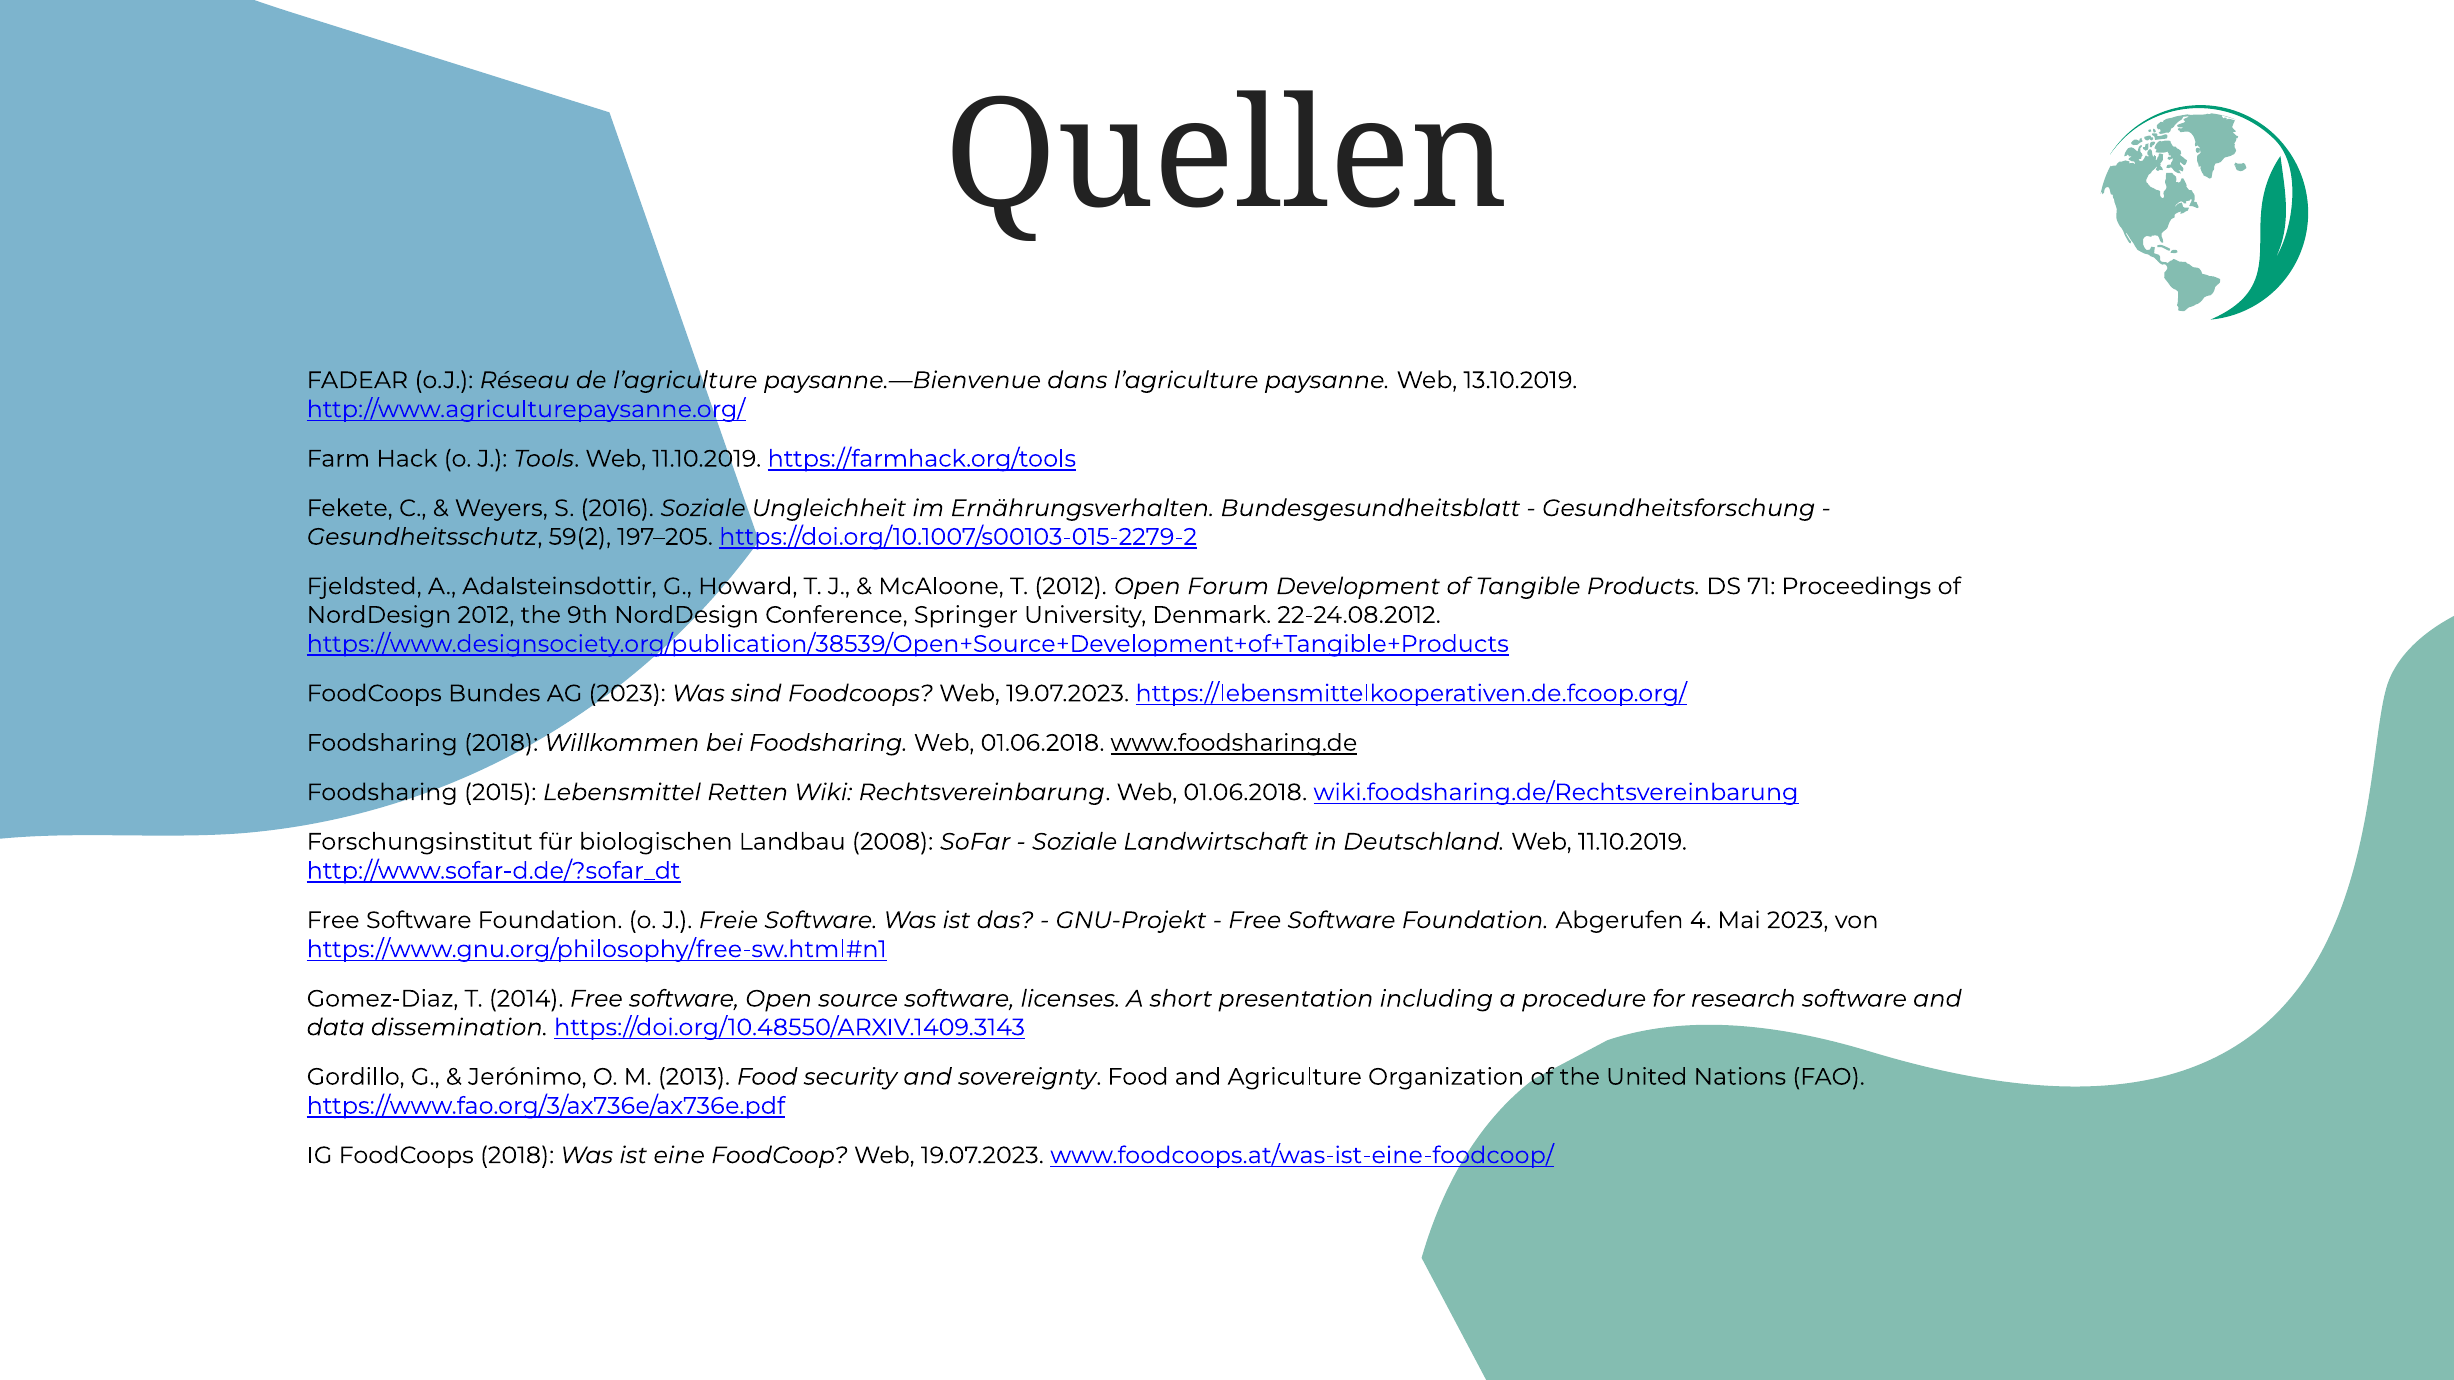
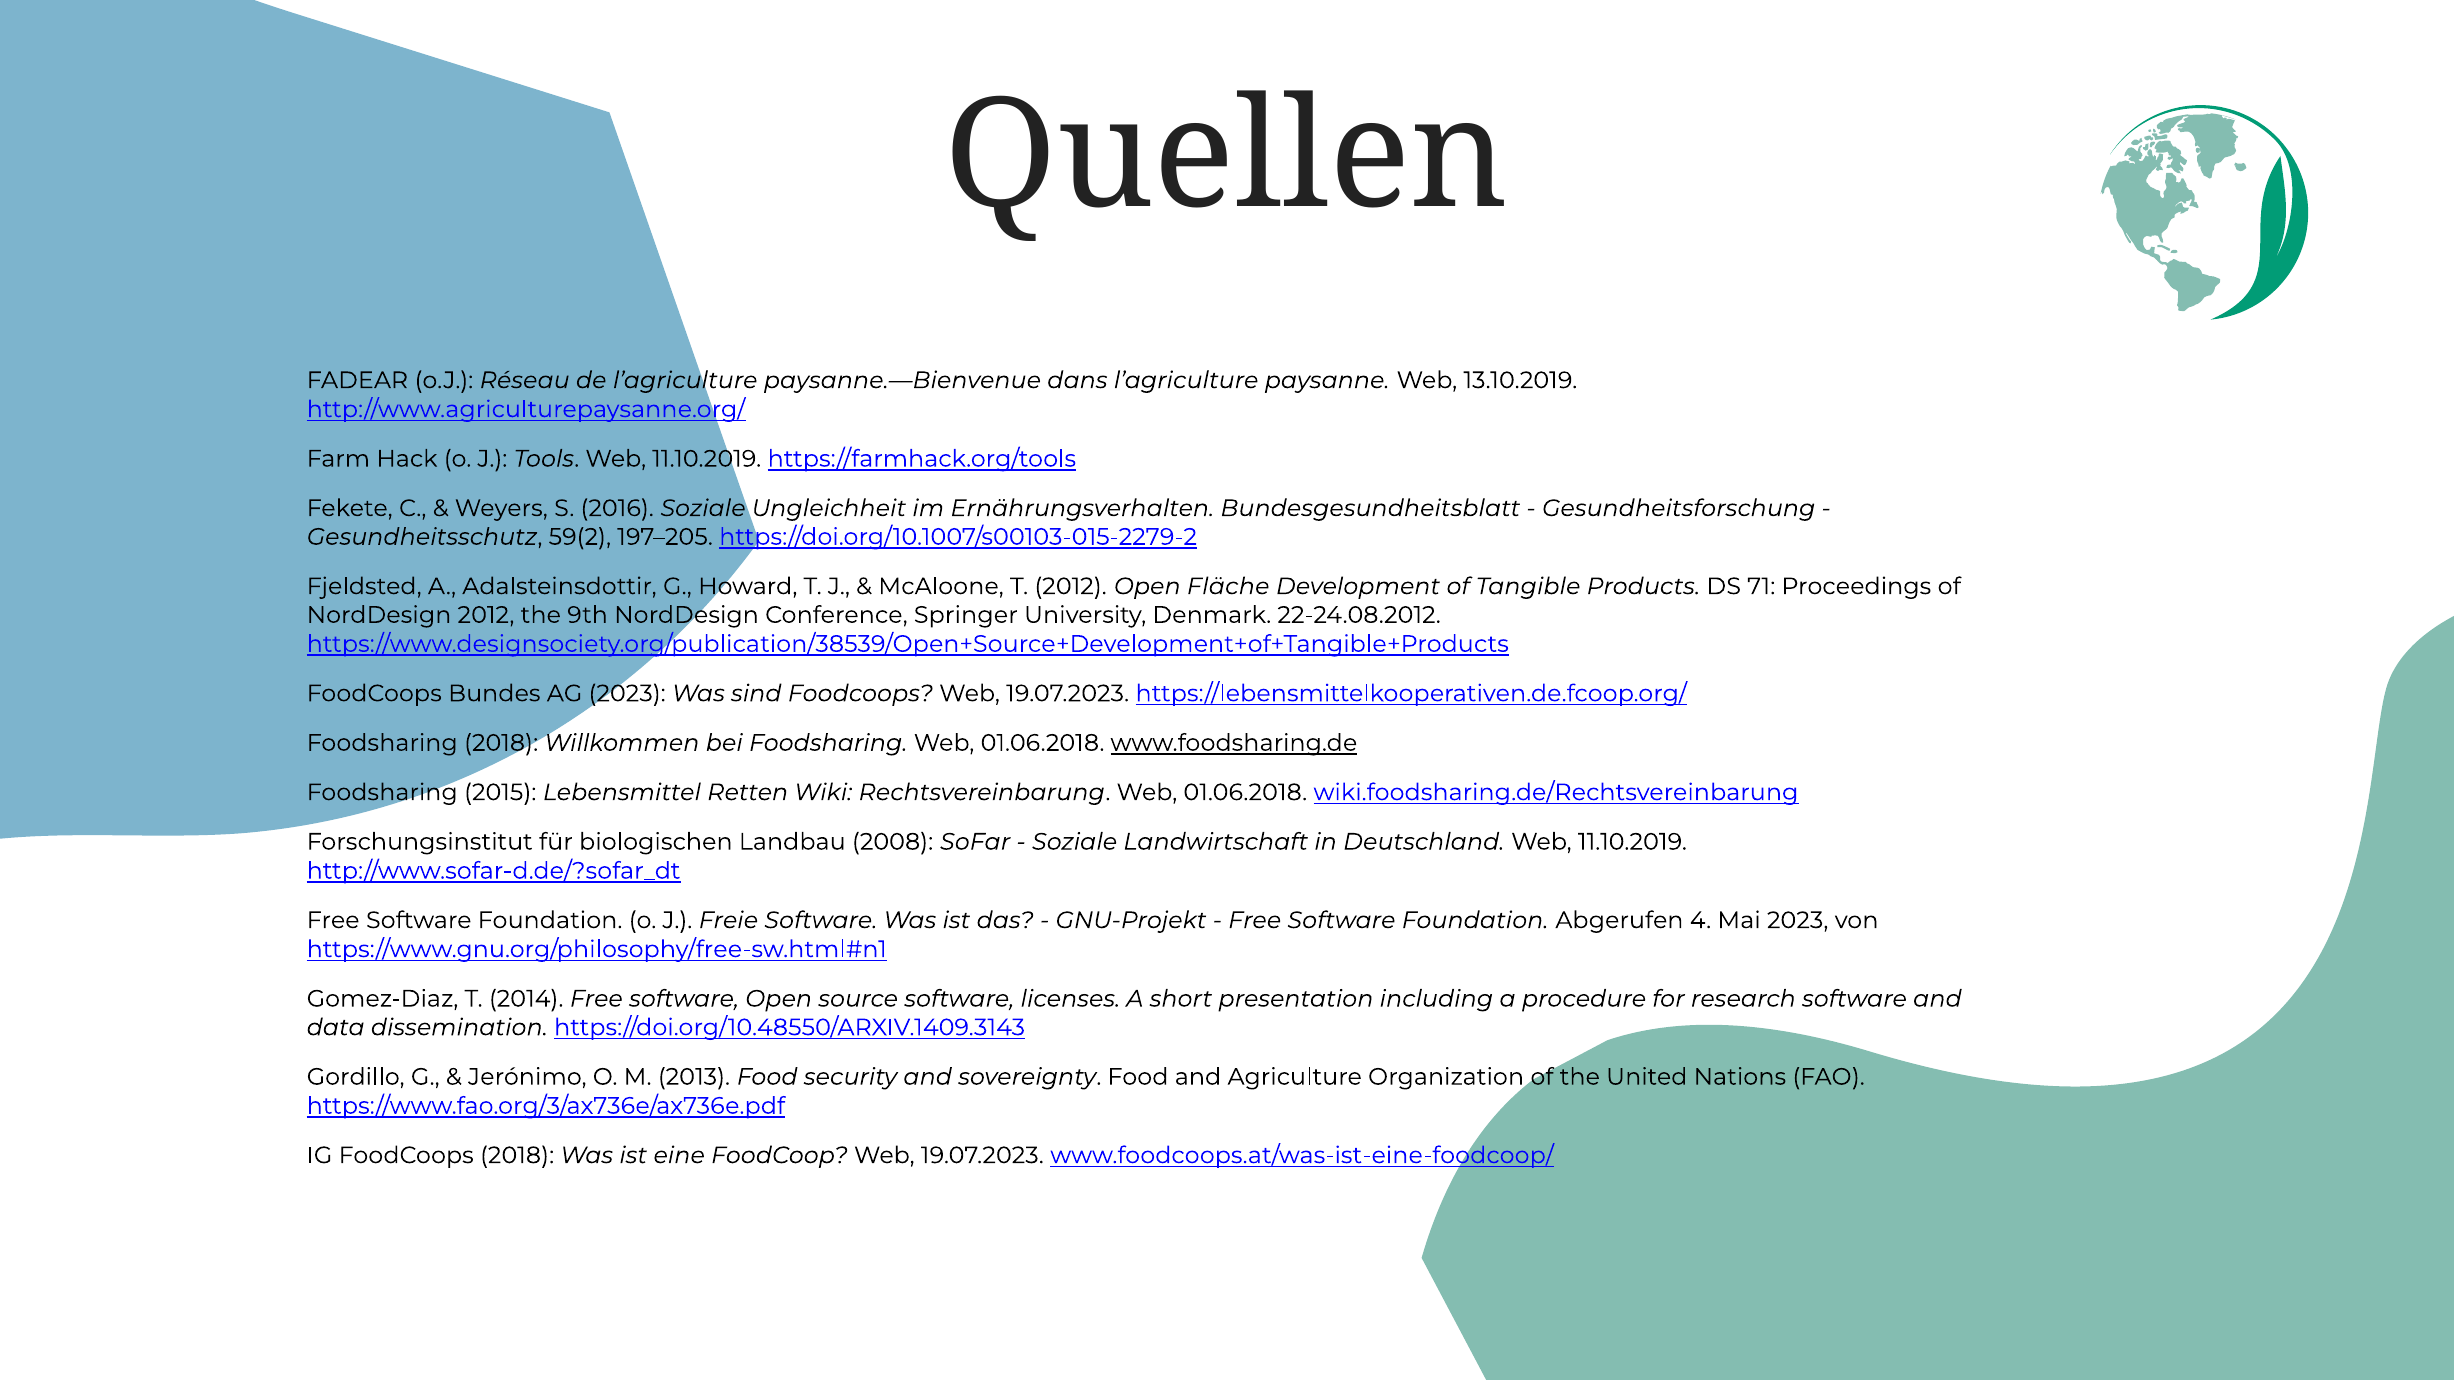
Forum: Forum -> Fläche (1228, 586)
